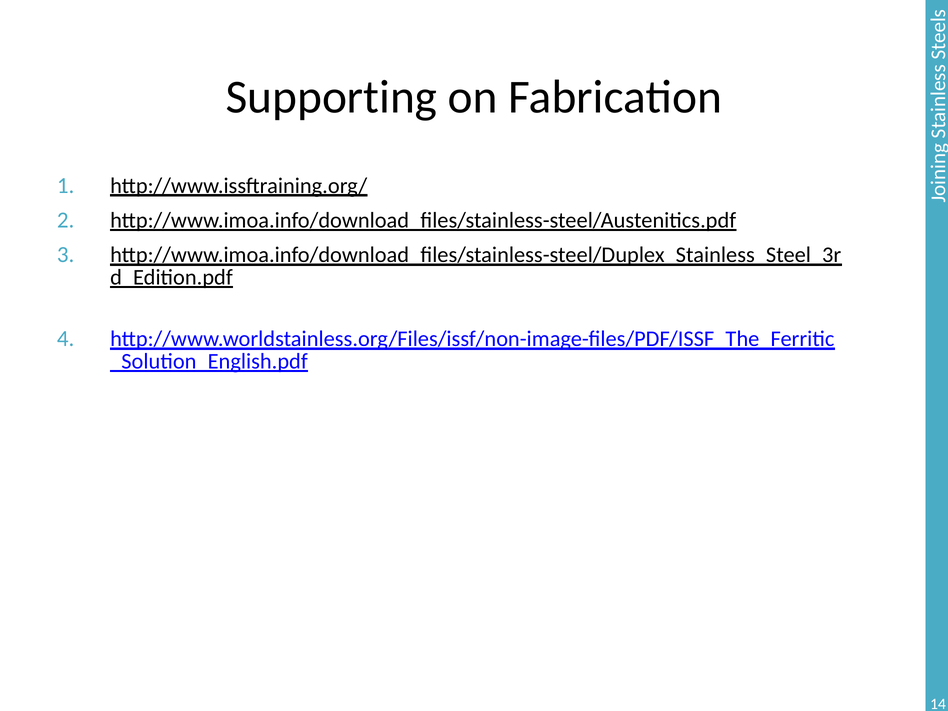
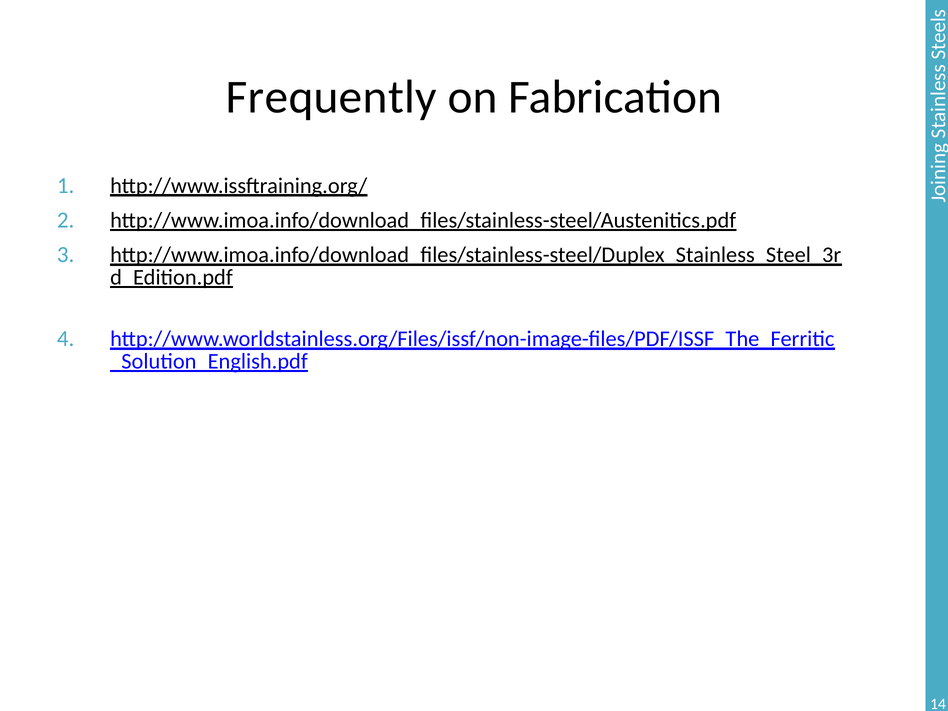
Supporting: Supporting -> Frequently (331, 97)
